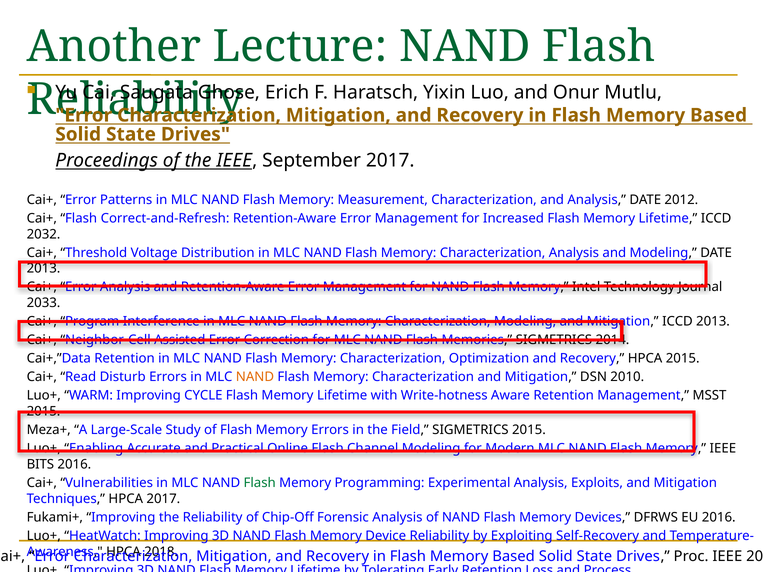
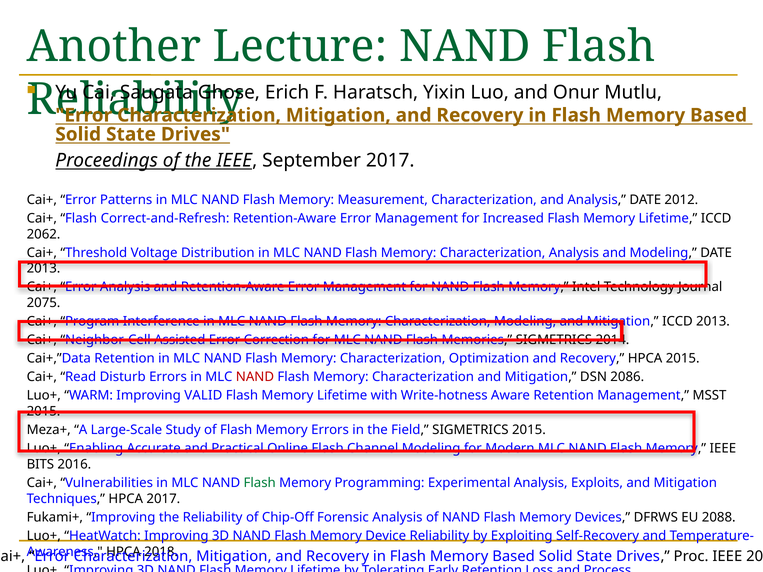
2032: 2032 -> 2062 (44, 234)
2033: 2033 -> 2075 (44, 303)
NAND colour: orange -> red (255, 377)
2010: 2010 -> 2086 (627, 377)
CYCLE: CYCLE -> VALID (203, 396)
EU 2016: 2016 -> 2088 (719, 518)
